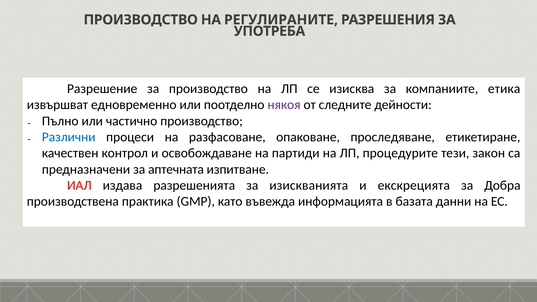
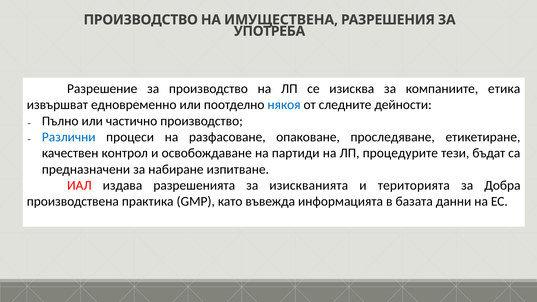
РЕГУЛИРАНИТЕ: РЕГУЛИРАНИТЕ -> ИМУЩЕСТВЕНА (281, 20)
някоя colour: purple -> blue (284, 105)
закон: закон -> бъдат (489, 153)
аптечната: аптечната -> набиране (176, 169)
екскрецията: екскрецията -> територията (414, 185)
